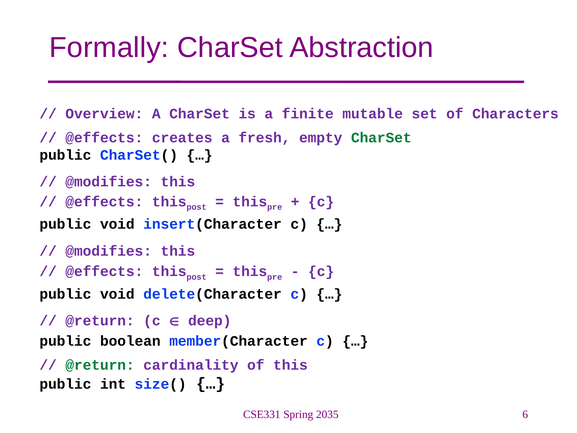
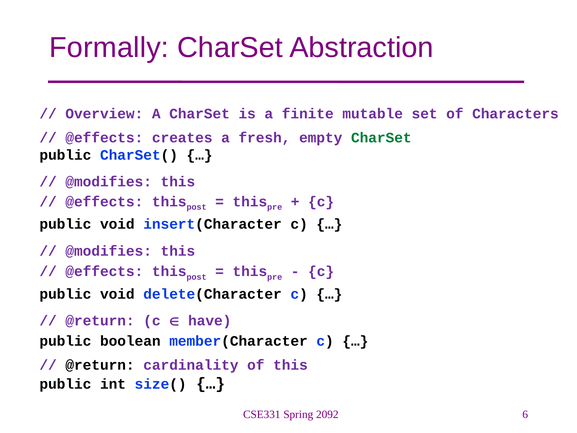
deep: deep -> have (210, 321)
@return colour: green -> black (100, 365)
2035: 2035 -> 2092 (327, 414)
